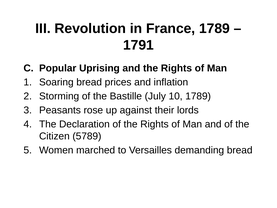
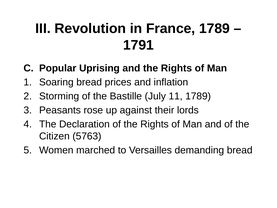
10: 10 -> 11 (176, 96)
5789: 5789 -> 5763 (87, 136)
